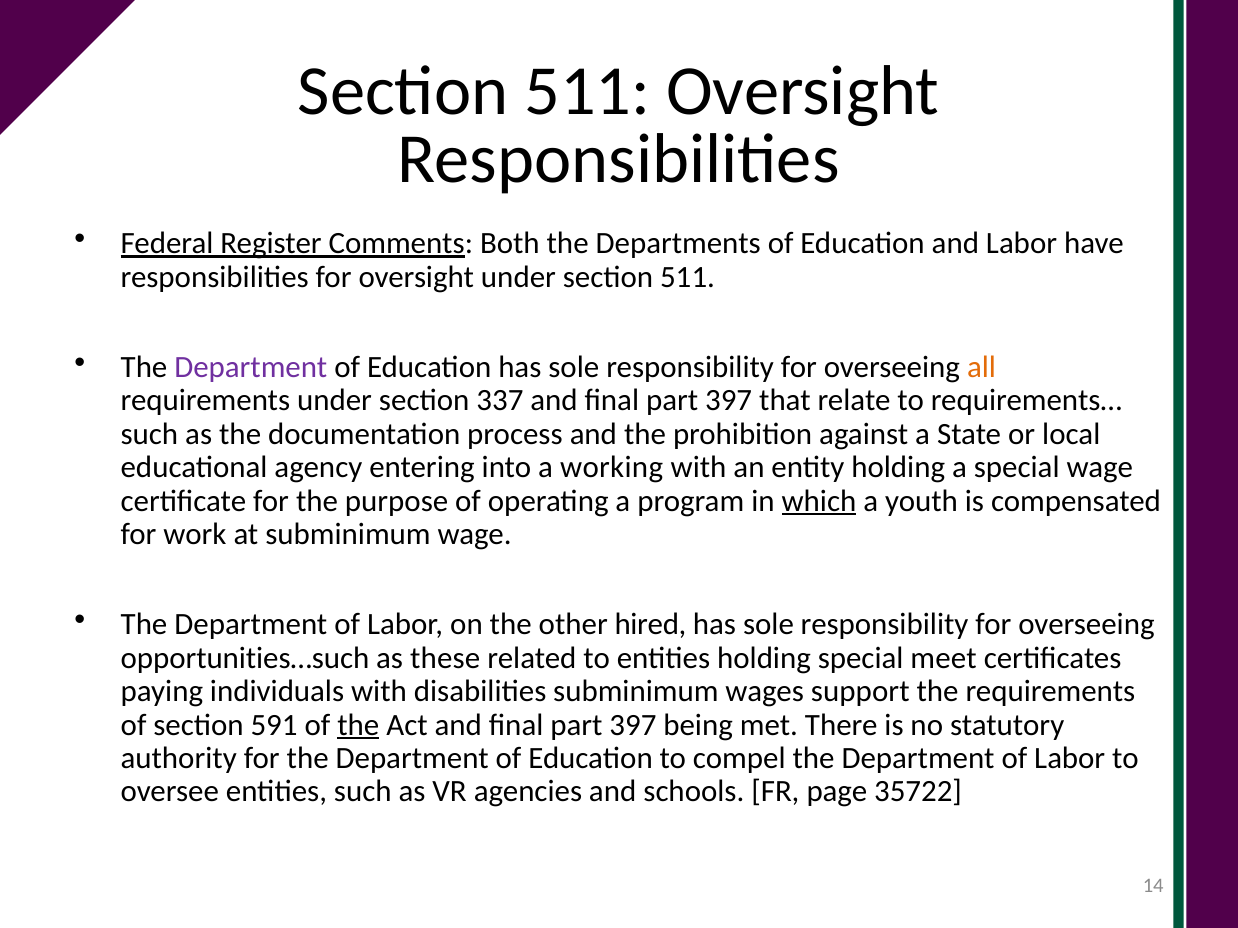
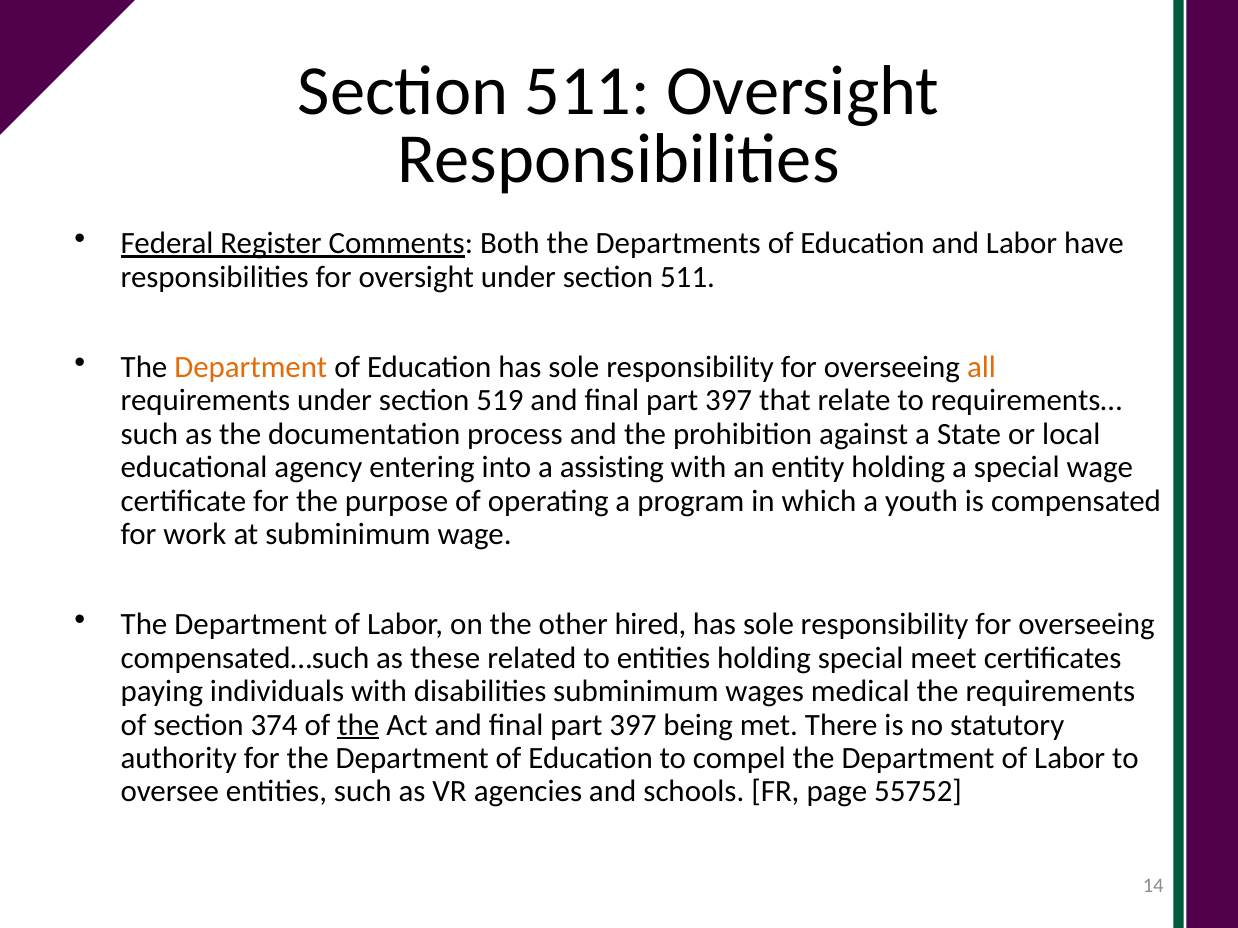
Department colour: purple -> orange (251, 367)
337: 337 -> 519 (500, 401)
working: working -> assisting (612, 468)
which underline: present -> none (819, 501)
opportunities…such: opportunities…such -> compensated…such (245, 658)
support: support -> medical (860, 692)
591: 591 -> 374 (274, 725)
35722: 35722 -> 55752 (918, 792)
